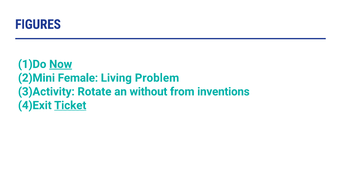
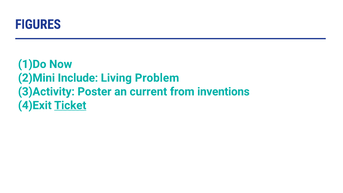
Now underline: present -> none (61, 64)
Female: Female -> Include (78, 78)
Rotate: Rotate -> Poster (94, 92)
without: without -> current (148, 92)
